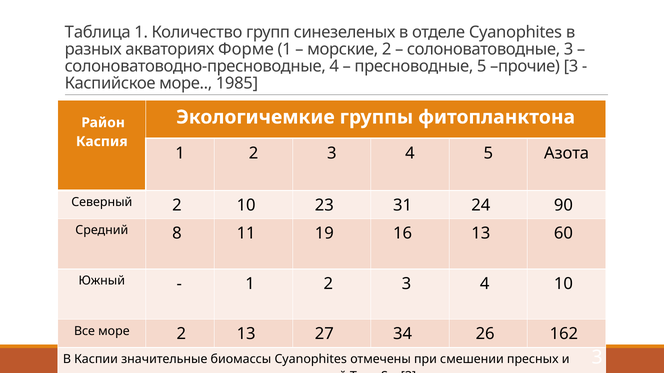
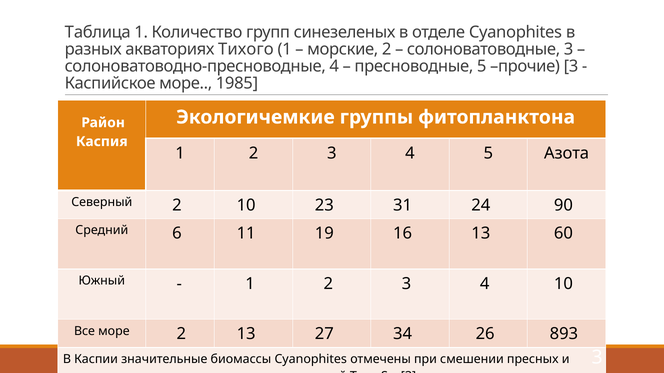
Форме: Форме -> Тихого (246, 49)
8: 8 -> 6 (177, 234)
162: 162 -> 893 (564, 334)
